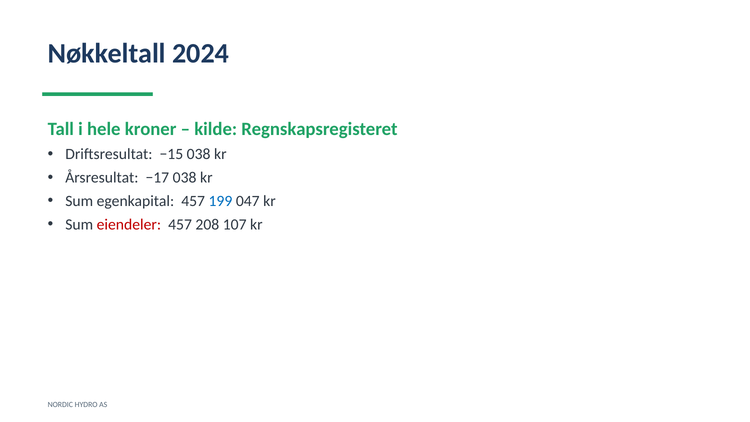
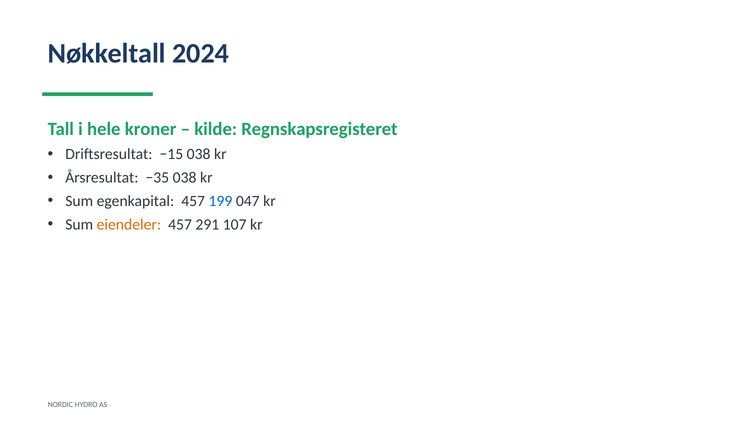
−17: −17 -> −35 (157, 178)
eiendeler colour: red -> orange (129, 225)
208: 208 -> 291 (207, 225)
